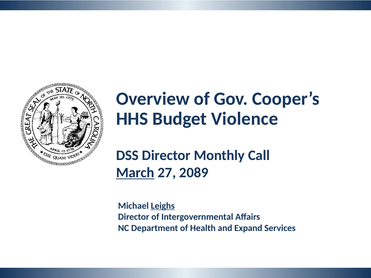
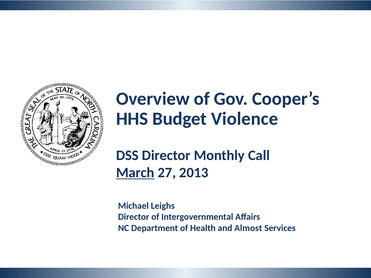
2089: 2089 -> 2013 (194, 173)
Leighs underline: present -> none (163, 206)
Expand: Expand -> Almost (248, 228)
